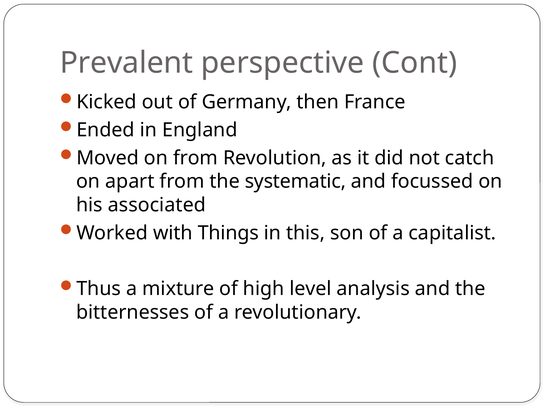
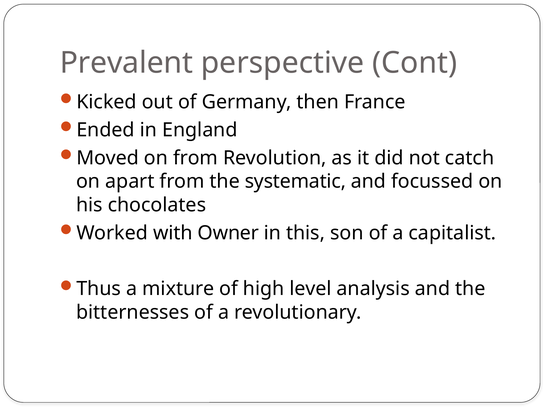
associated: associated -> chocolates (157, 205)
Things: Things -> Owner (228, 233)
